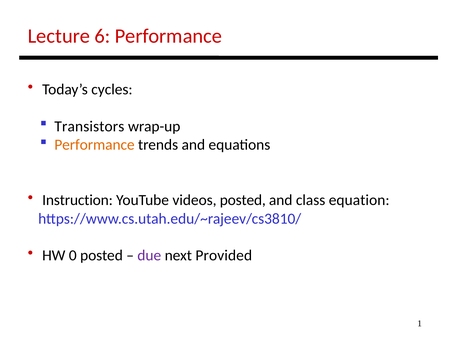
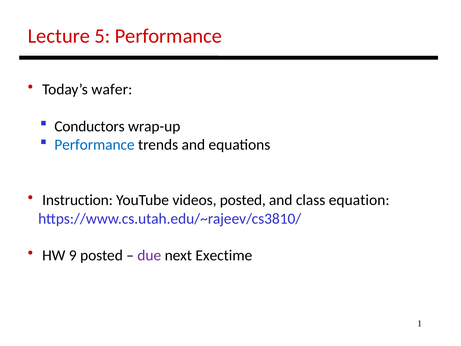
6: 6 -> 5 (102, 36)
cycles: cycles -> wafer (112, 89)
Transistors: Transistors -> Conductors (90, 126)
Performance colour: orange -> blue (94, 145)
0: 0 -> 9 (73, 255)
Provided: Provided -> Exectime (224, 255)
